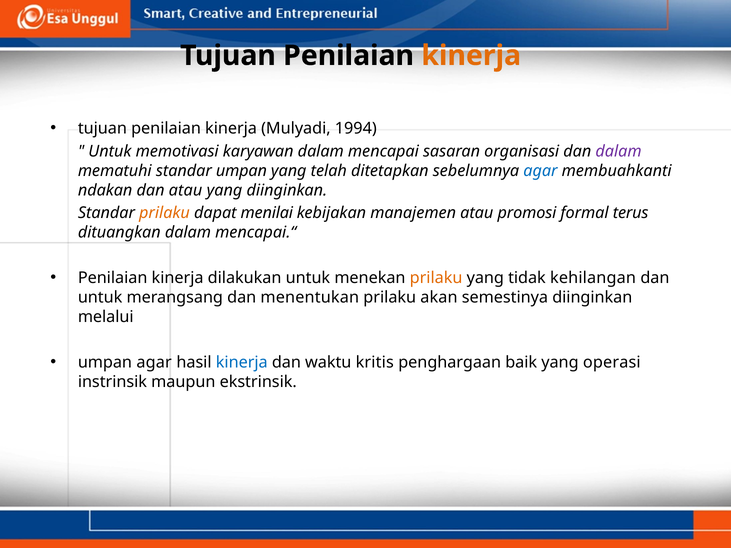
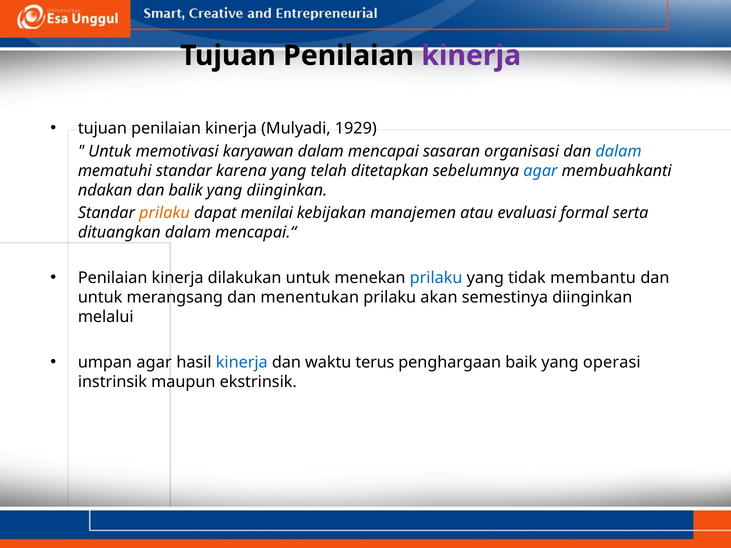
kinerja colour: orange -> purple (471, 56)
1994: 1994 -> 1929 (356, 129)
dalam colour: purple -> blue (619, 151)
standar umpan: umpan -> karena (241, 171)
dan atau: atau -> balik (186, 190)
promosi: promosi -> evaluasi (527, 213)
terus: terus -> serta (631, 213)
prilaku colour: orange -> blue (436, 278)
kehilangan: kehilangan -> membantu (593, 278)
kritis: kritis -> terus (375, 362)
